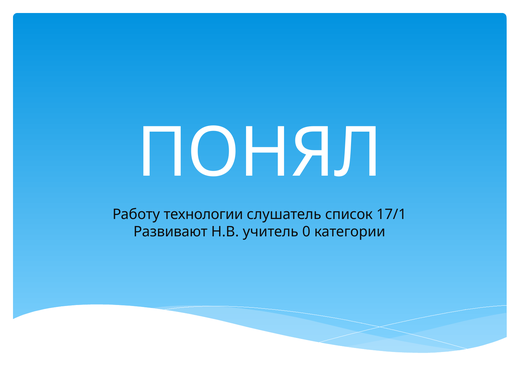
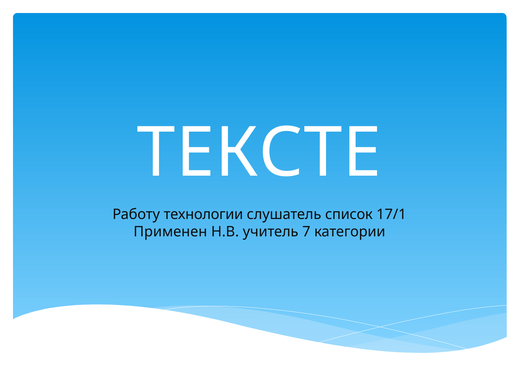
ПОНЯЛ: ПОНЯЛ -> ТЕКСТЕ (259, 153)
Развивают: Развивают -> Применен (170, 231)
0: 0 -> 7 (306, 231)
